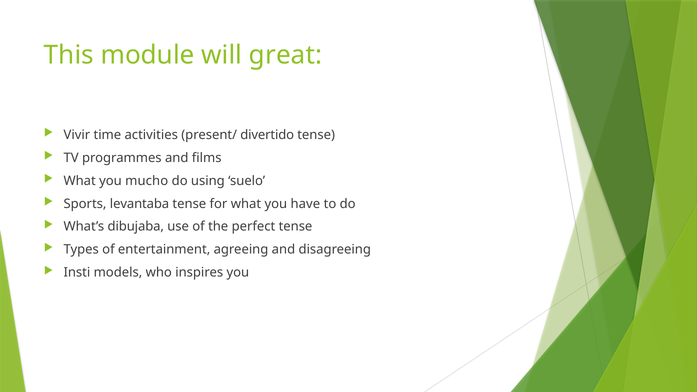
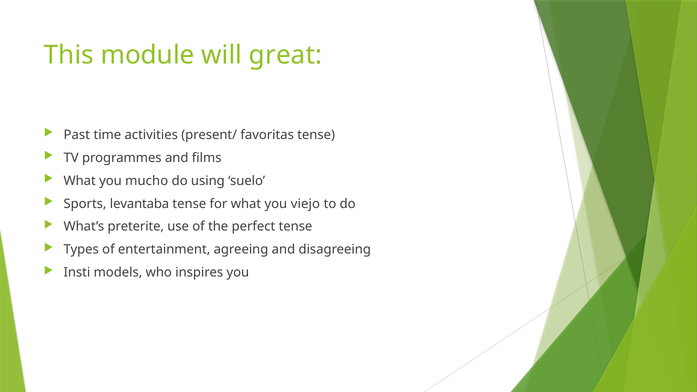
Vivir: Vivir -> Past (77, 135)
divertido: divertido -> favoritas (267, 135)
have: have -> viejo (305, 204)
dibujaba: dibujaba -> preterite (136, 227)
